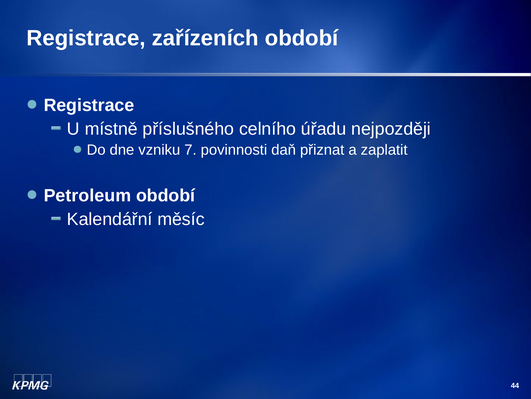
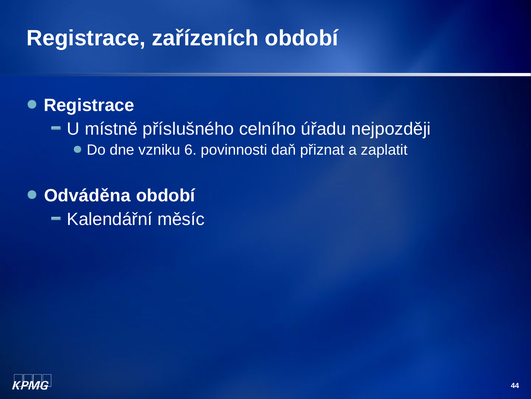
7: 7 -> 6 (190, 150)
Petroleum: Petroleum -> Odváděna (87, 195)
